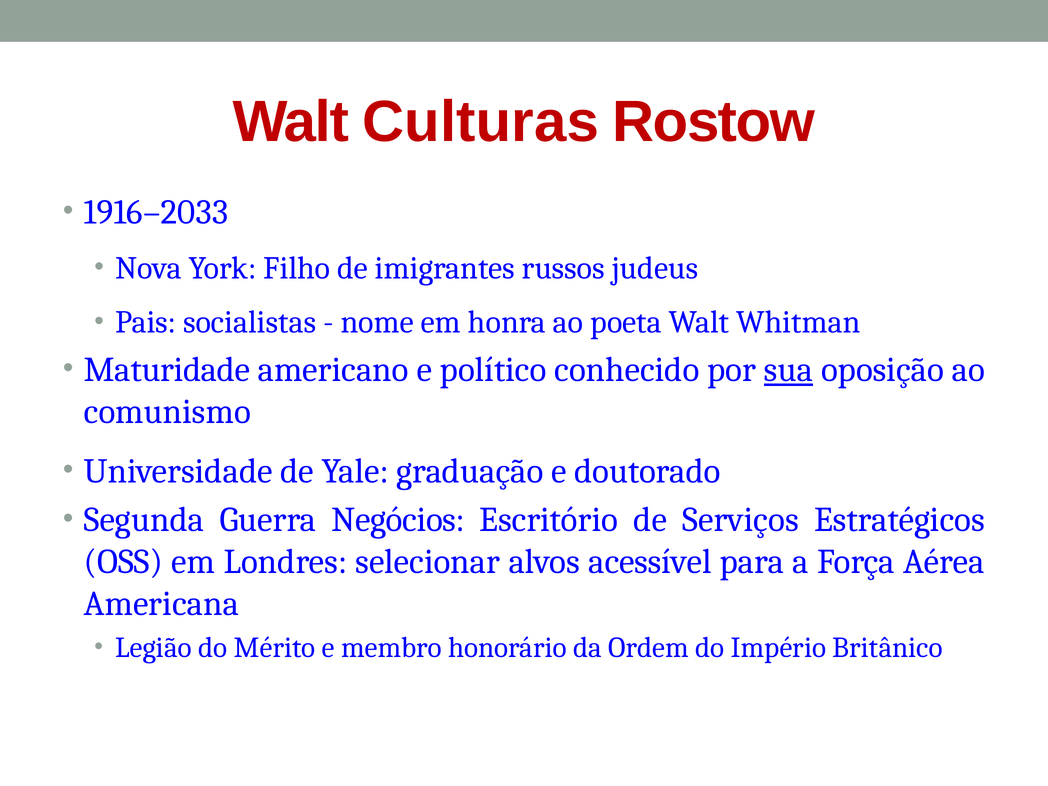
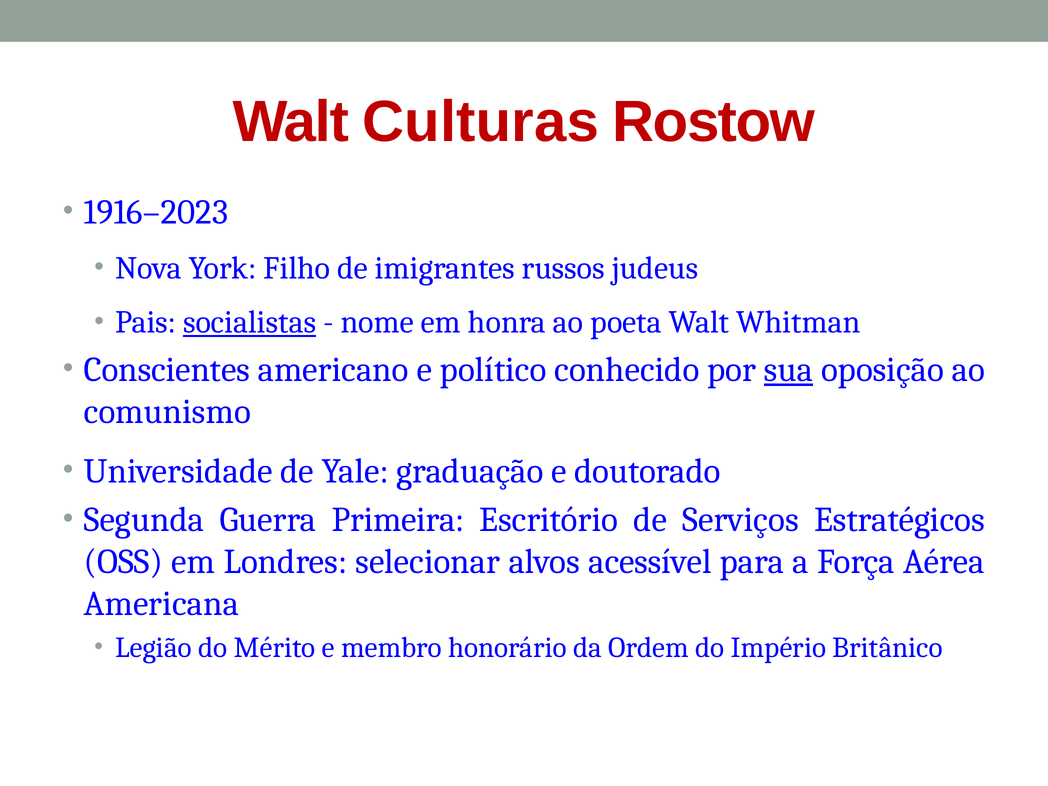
1916–2033: 1916–2033 -> 1916–2023 (156, 212)
socialistas underline: none -> present (250, 322)
Maturidade: Maturidade -> Conscientes (167, 370)
Negócios: Negócios -> Primeira (398, 520)
